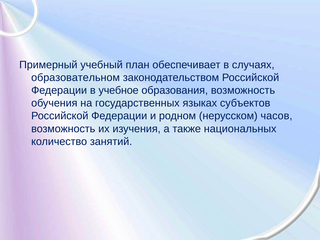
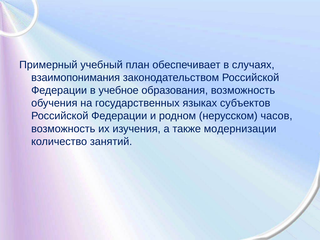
образовательном: образовательном -> взаимопонимания (76, 78)
национальных: национальных -> модернизации (240, 129)
